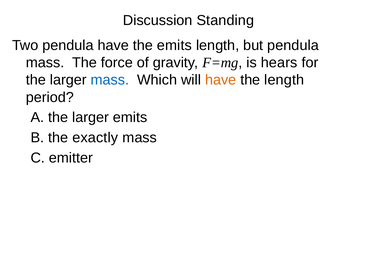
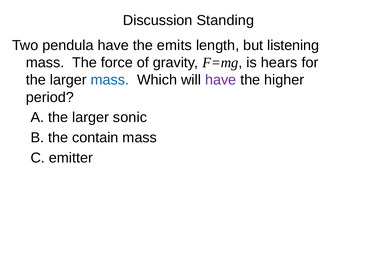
but pendula: pendula -> listening (293, 45)
have colour: orange -> purple (221, 80)
the length: length -> higher (284, 80)
larger emits: emits -> sonic (130, 118)
exactly: exactly -> contain (95, 138)
